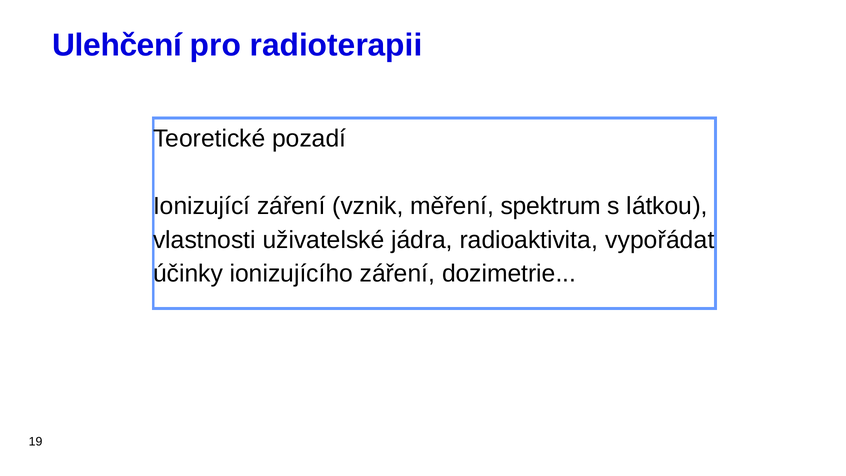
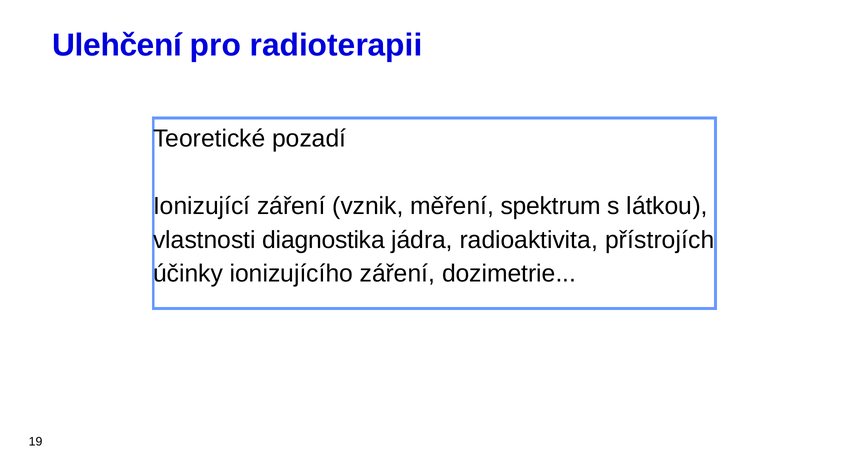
uživatelské: uživatelské -> diagnostika (324, 240)
vypořádat: vypořádat -> přístrojích (660, 240)
